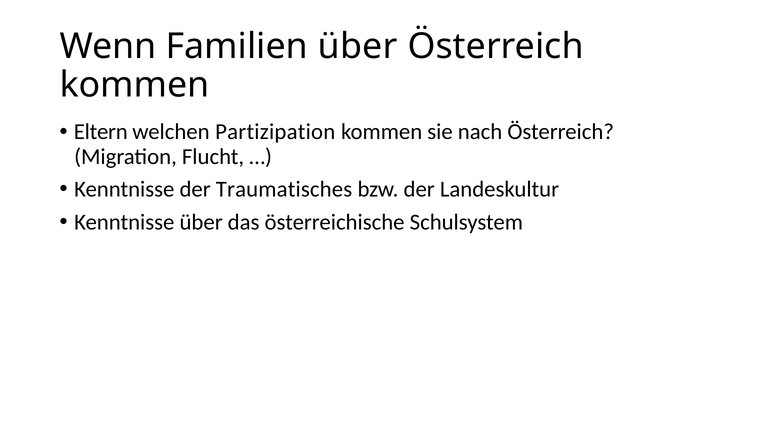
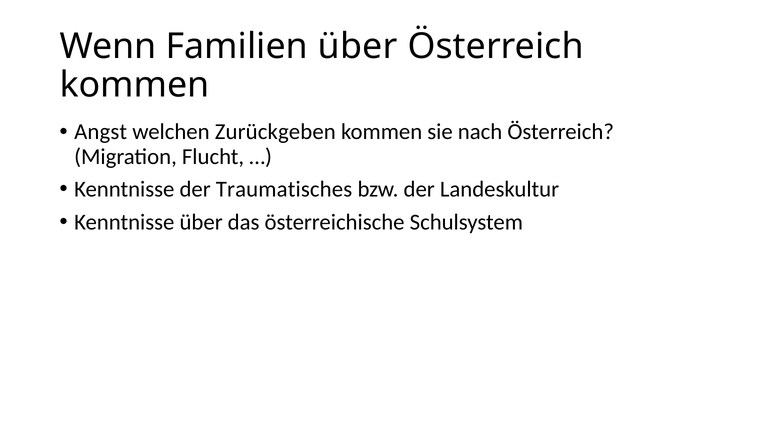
Eltern: Eltern -> Angst (101, 132)
Partizipation: Partizipation -> Zurückgeben (275, 132)
